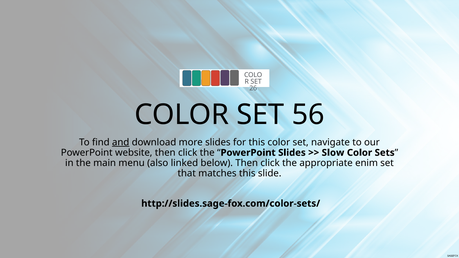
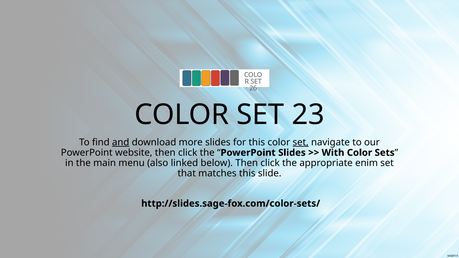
56: 56 -> 23 (308, 115)
set underline: none -> present (301, 142)
Slow: Slow -> With (333, 153)
